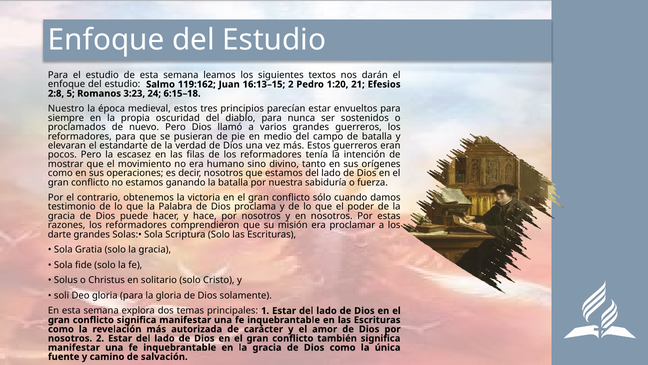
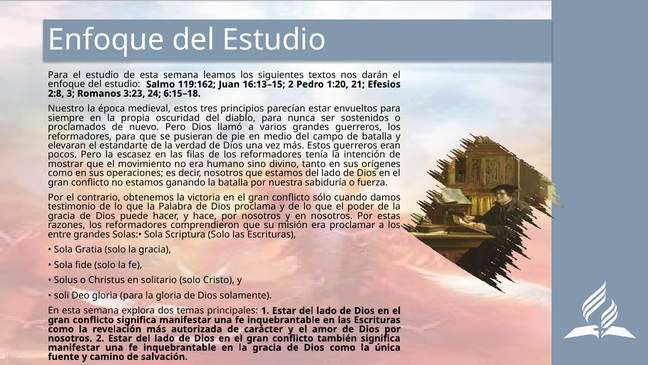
5: 5 -> 3 (71, 93)
darte: darte -> entre (60, 234)
